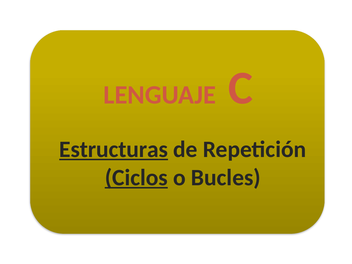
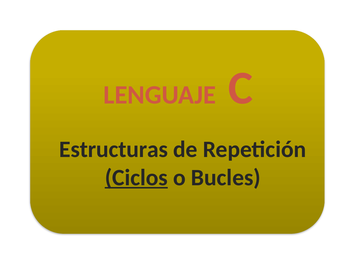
Estructuras underline: present -> none (114, 149)
